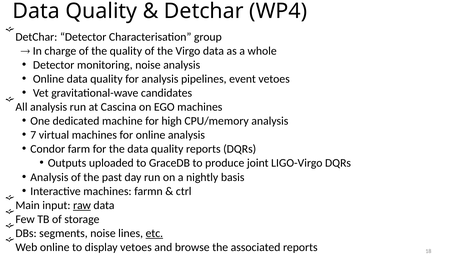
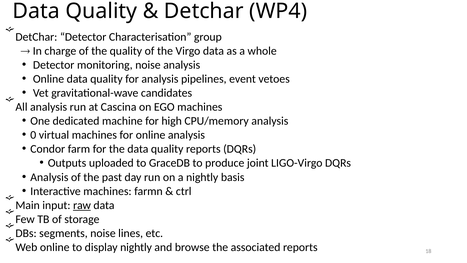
7: 7 -> 0 (33, 135)
etc underline: present -> none (154, 233)
display vetoes: vetoes -> nightly (136, 247)
